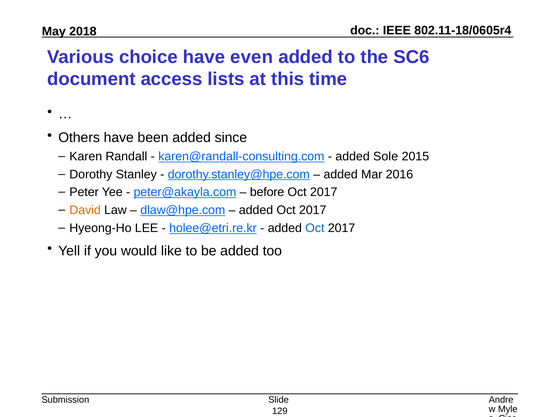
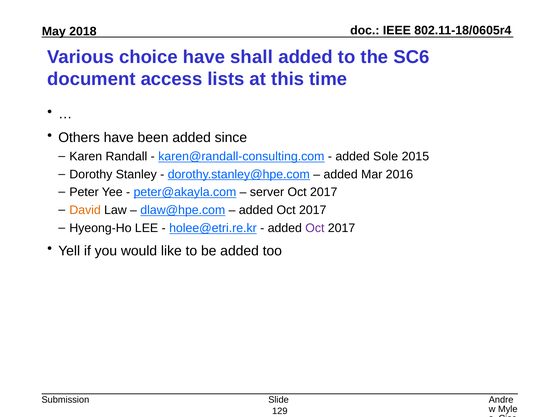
even: even -> shall (252, 57)
before: before -> server (267, 192)
Oct colour: blue -> purple (315, 228)
